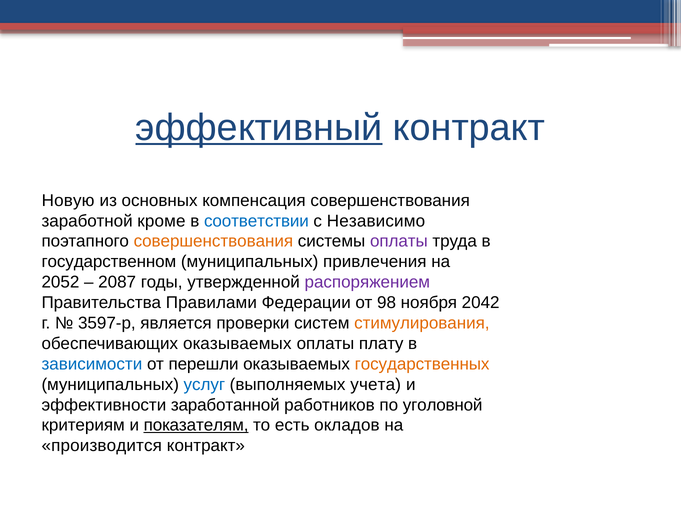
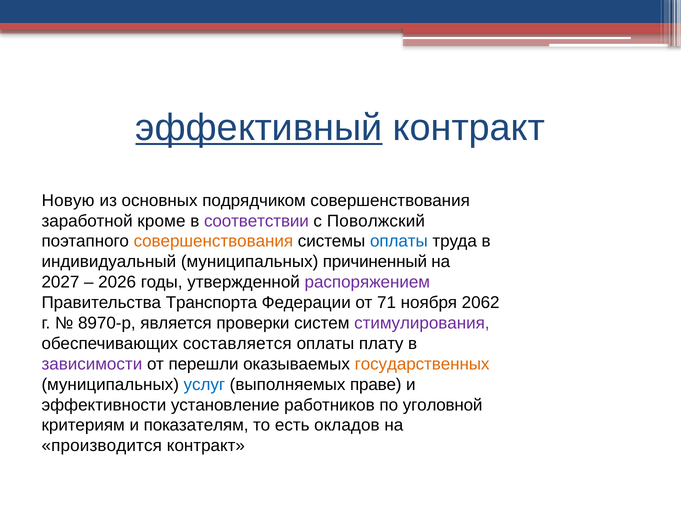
компенсация: компенсация -> подрядчиком (254, 200)
соответствии colour: blue -> purple (256, 221)
Независимо: Независимо -> Поволжский (376, 221)
оплаты colour: purple -> blue (399, 241)
государственном: государственном -> индивидуальный (109, 262)
привлечения: привлечения -> причиненный (375, 262)
2052: 2052 -> 2027 (60, 282)
2087: 2087 -> 2026 (117, 282)
Правилами: Правилами -> Транспорта (211, 303)
98: 98 -> 71 (387, 303)
2042: 2042 -> 2062 (481, 303)
3597-р: 3597-р -> 8970-р (107, 323)
стимулирования colour: orange -> purple (422, 323)
обеспечивающих оказываемых: оказываемых -> составляется (237, 343)
зависимости colour: blue -> purple (92, 364)
учета: учета -> праве (376, 384)
заработанной: заработанной -> установление (225, 405)
показателям underline: present -> none (196, 425)
